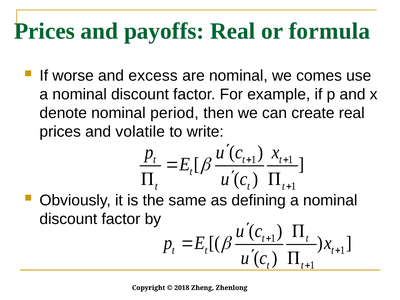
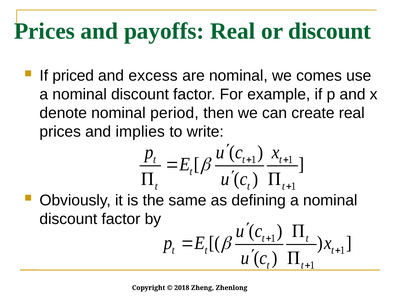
or formula: formula -> discount (330, 31)
worse: worse -> priced (73, 76)
volatile: volatile -> implies (140, 132)
